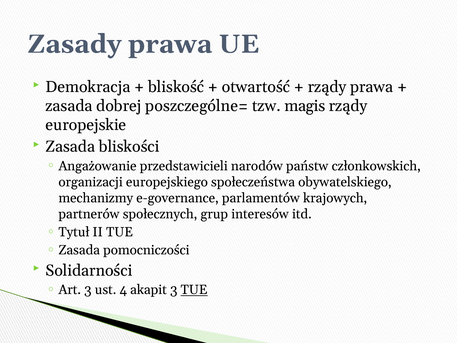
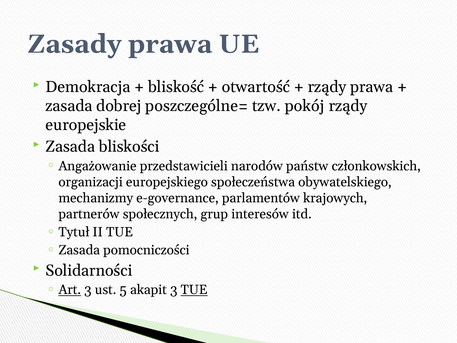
magis: magis -> pokój (305, 106)
Art underline: none -> present (70, 290)
4: 4 -> 5 (123, 290)
